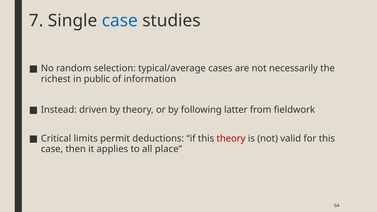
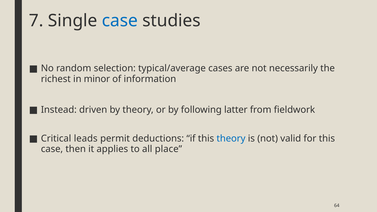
public: public -> minor (97, 79)
limits: limits -> leads (86, 138)
theory colour: red -> blue (231, 138)
